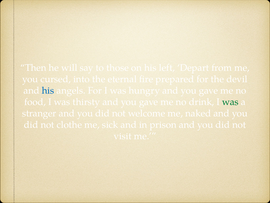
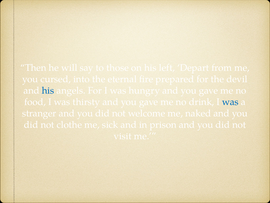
was colour: green -> blue (230, 102)
